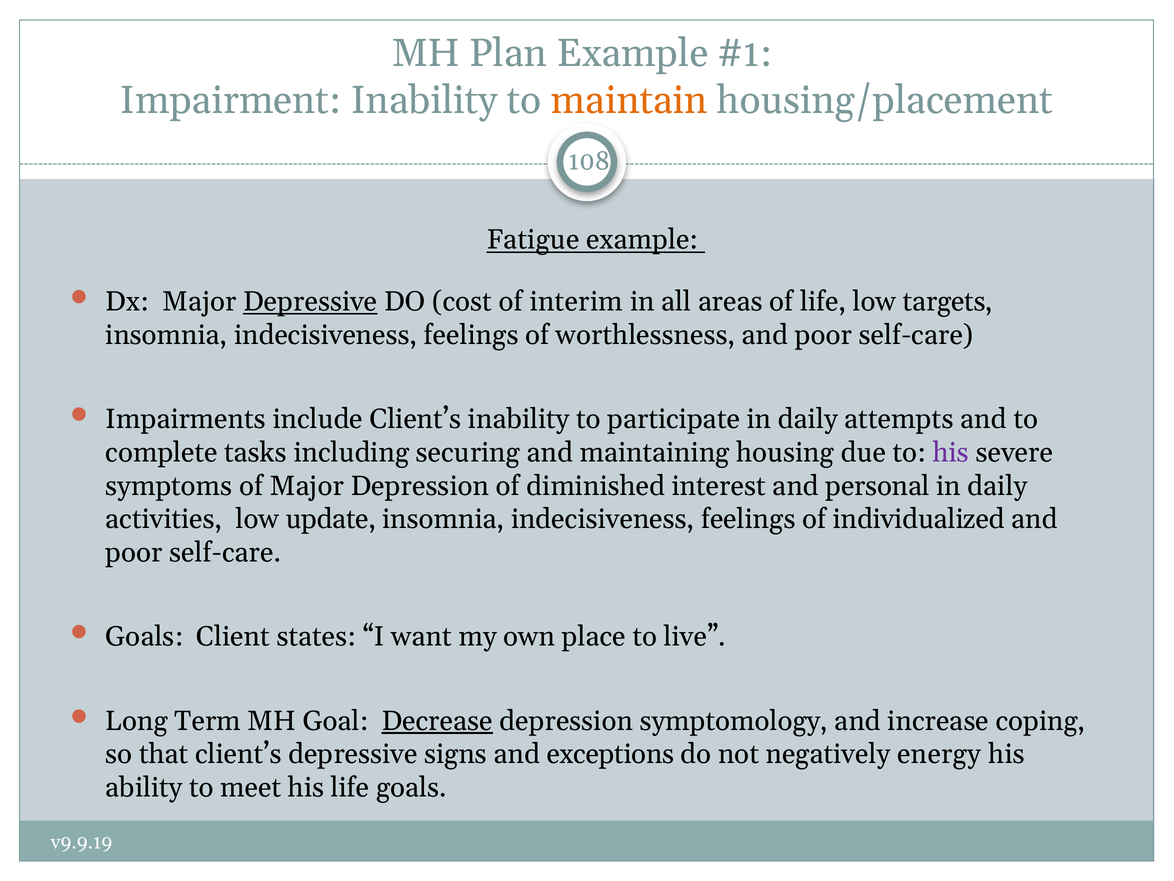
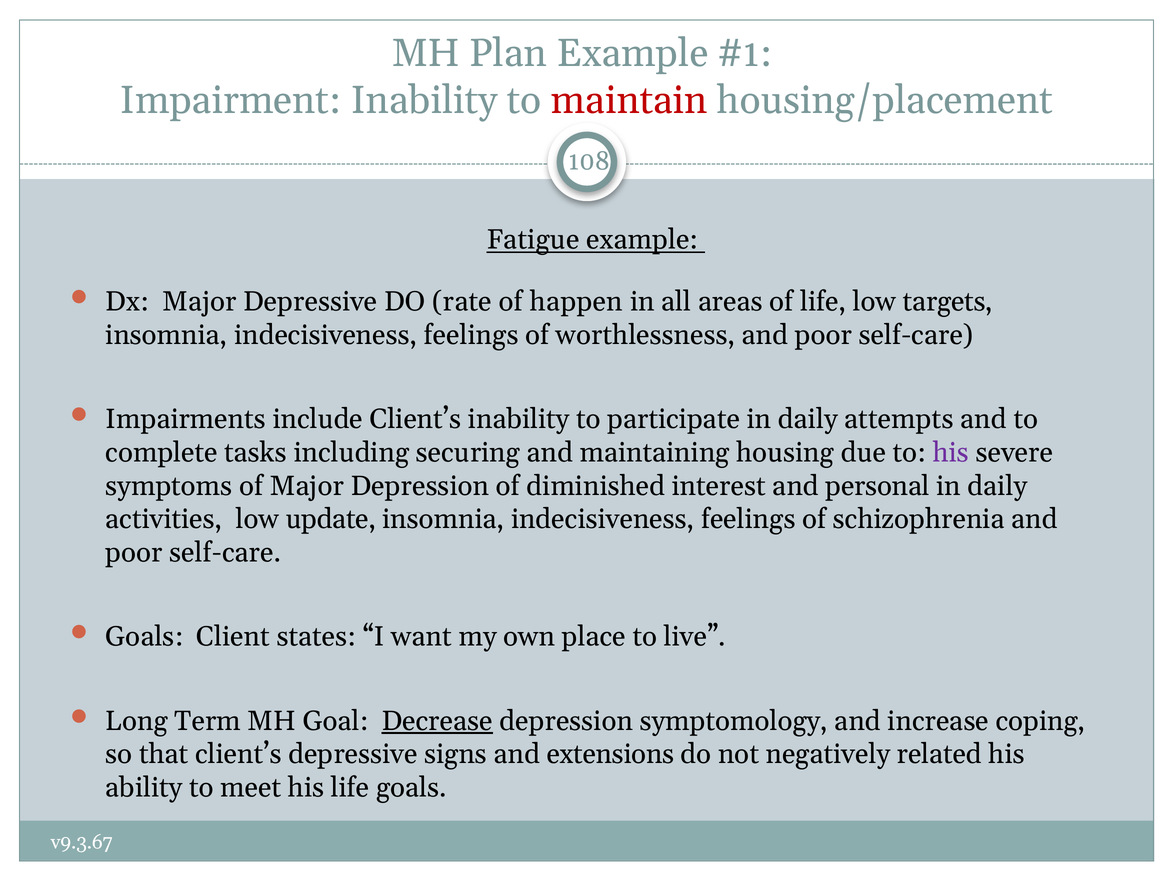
maintain colour: orange -> red (629, 100)
Depressive underline: present -> none (310, 302)
cost: cost -> rate (462, 302)
interim: interim -> happen (576, 302)
individualized: individualized -> schizophrenia (919, 519)
exceptions: exceptions -> extensions (610, 754)
energy: energy -> related (939, 754)
v9.9.19: v9.9.19 -> v9.3.67 (82, 842)
